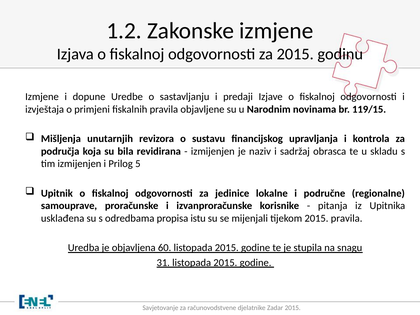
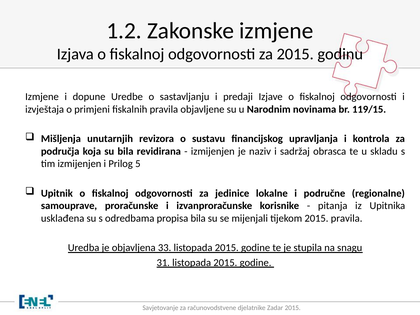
propisa istu: istu -> bila (198, 218)
60: 60 -> 33 (165, 248)
